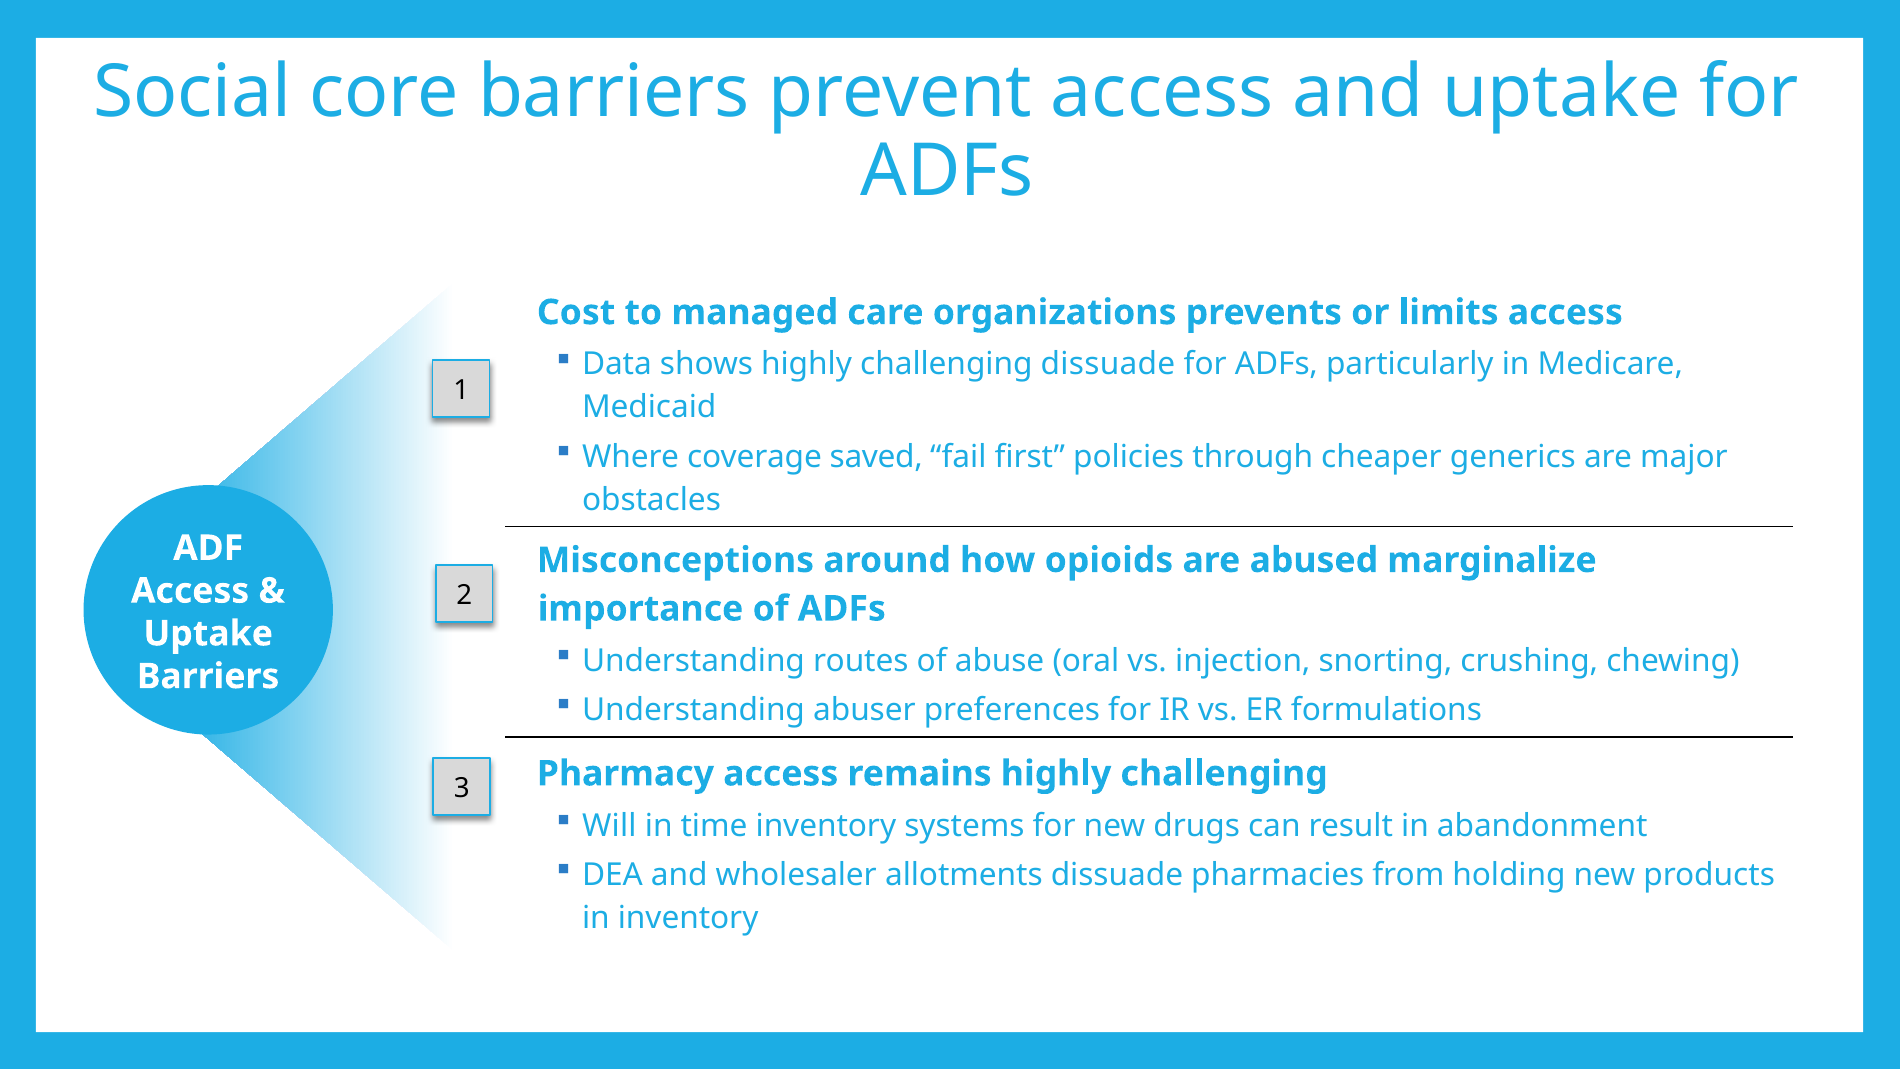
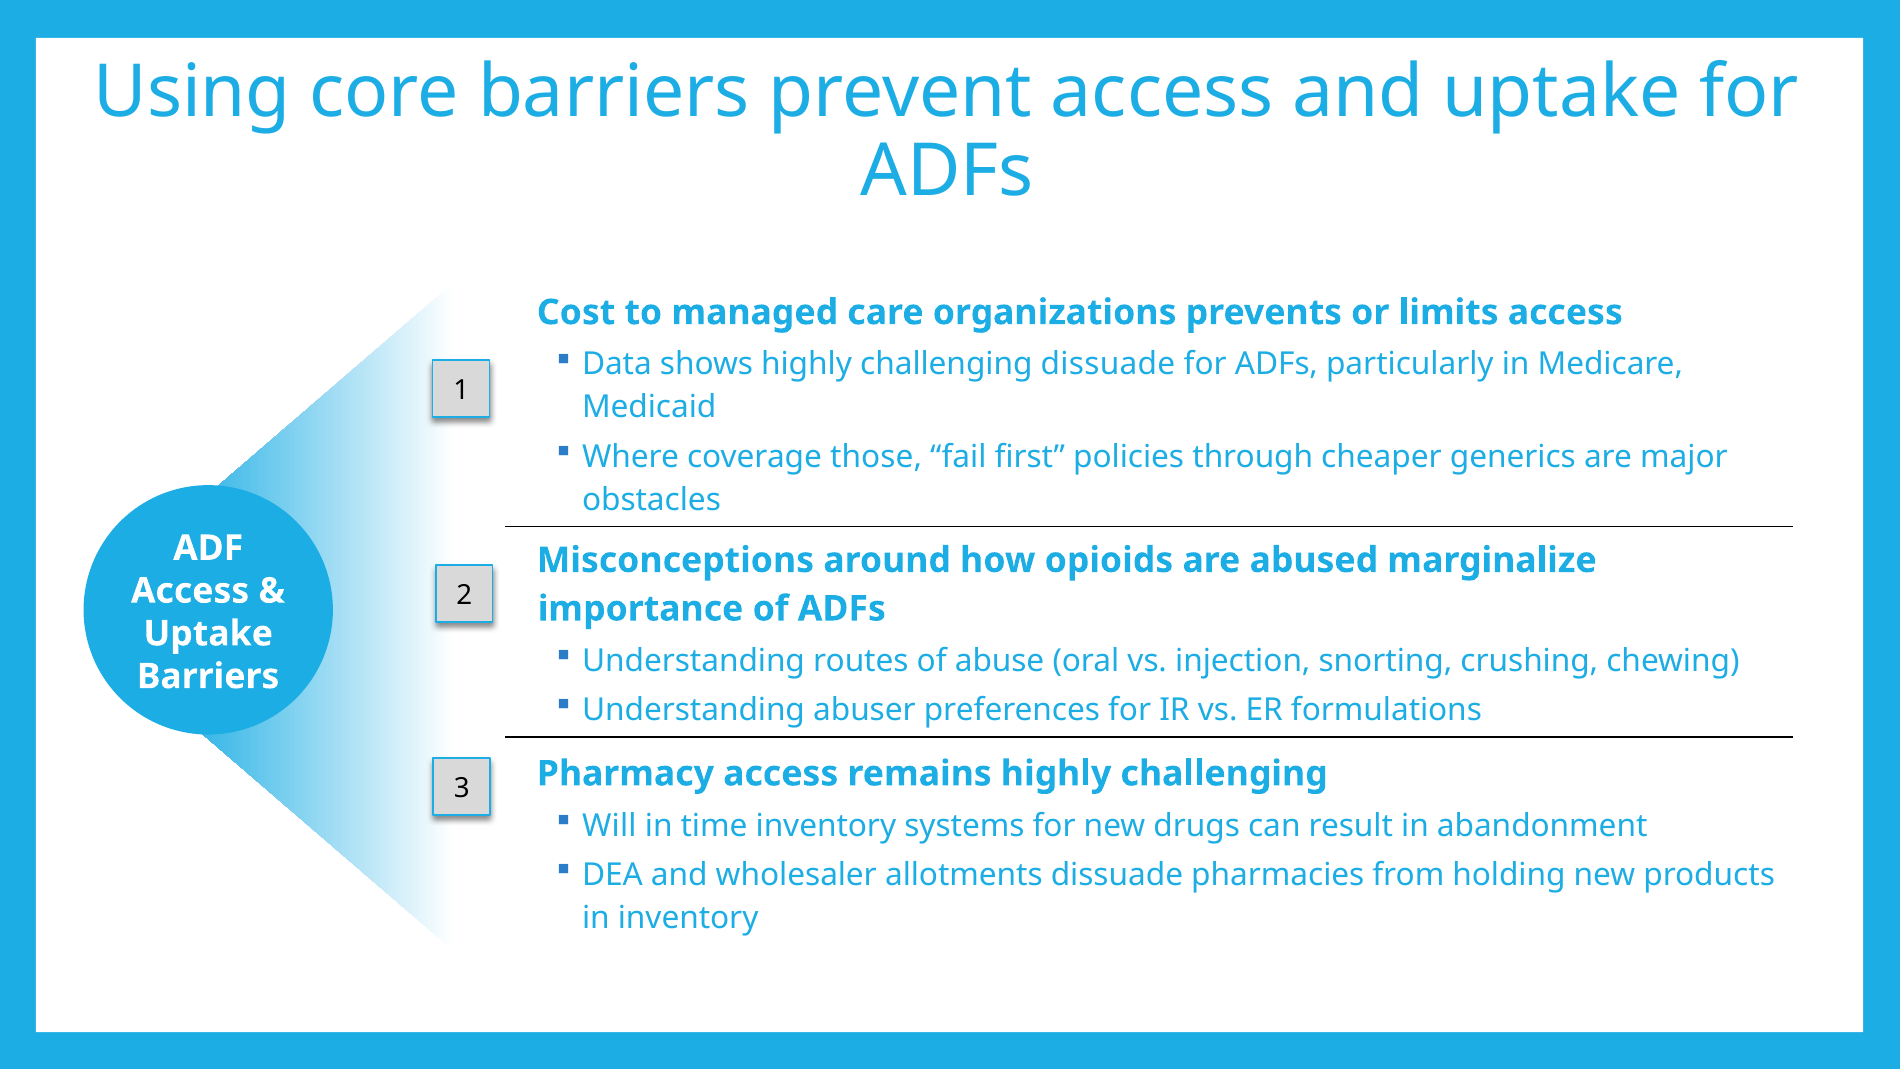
Social: Social -> Using (192, 92)
saved: saved -> those (876, 457)
